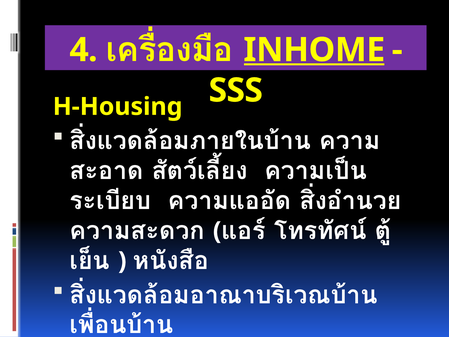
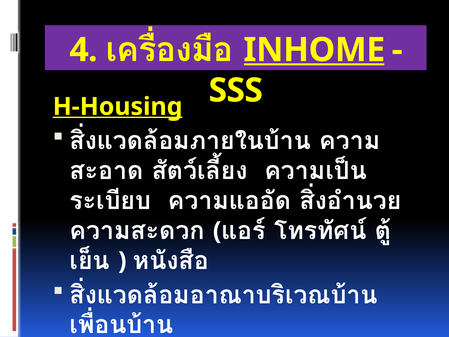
H-Housing underline: none -> present (118, 107)
